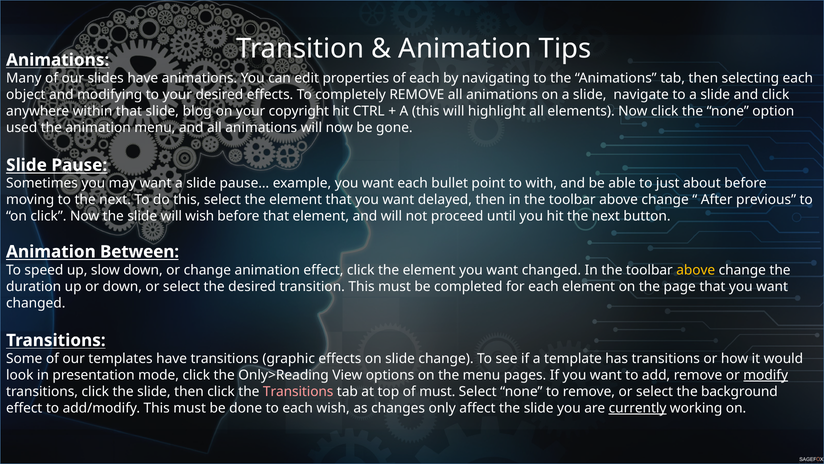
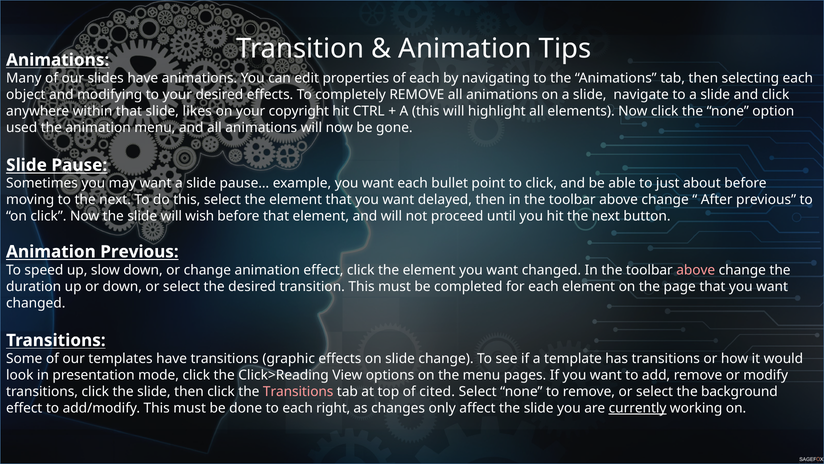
blog: blog -> likes (197, 111)
to with: with -> click (541, 183)
Animation Between: Between -> Previous (139, 251)
above colour: yellow -> pink (696, 270)
Only>Reading: Only>Reading -> Click>Reading (284, 375)
modify underline: present -> none (766, 375)
of must: must -> cited (437, 391)
each wish: wish -> right (333, 408)
